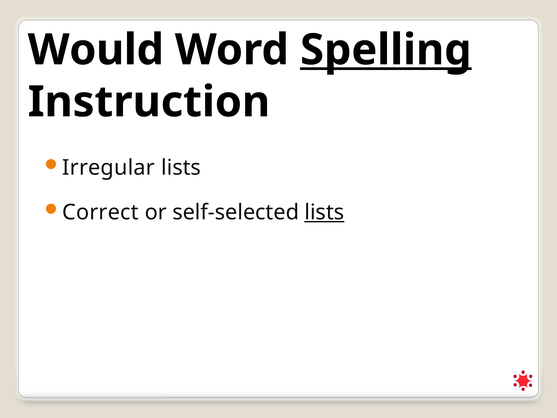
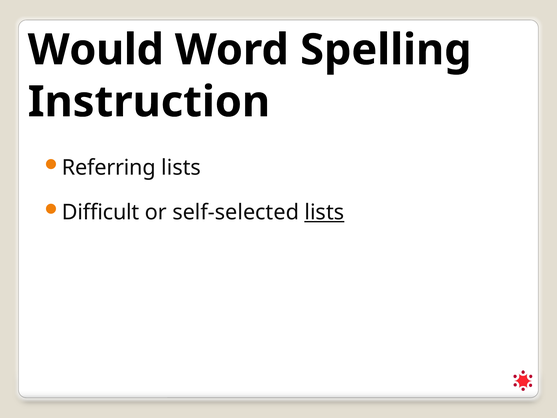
Spelling underline: present -> none (386, 50)
Irregular: Irregular -> Referring (109, 168)
Correct: Correct -> Difficult (101, 212)
